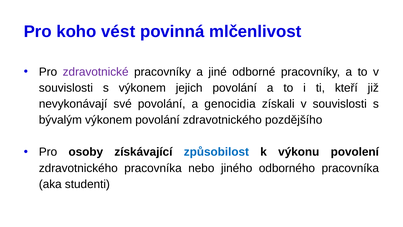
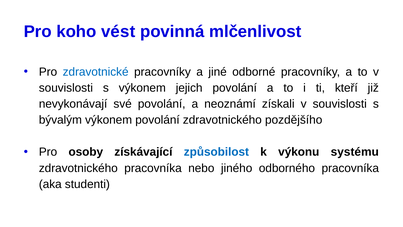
zdravotnické colour: purple -> blue (96, 72)
genocidia: genocidia -> neoznámí (230, 104)
povolení: povolení -> systému (355, 152)
